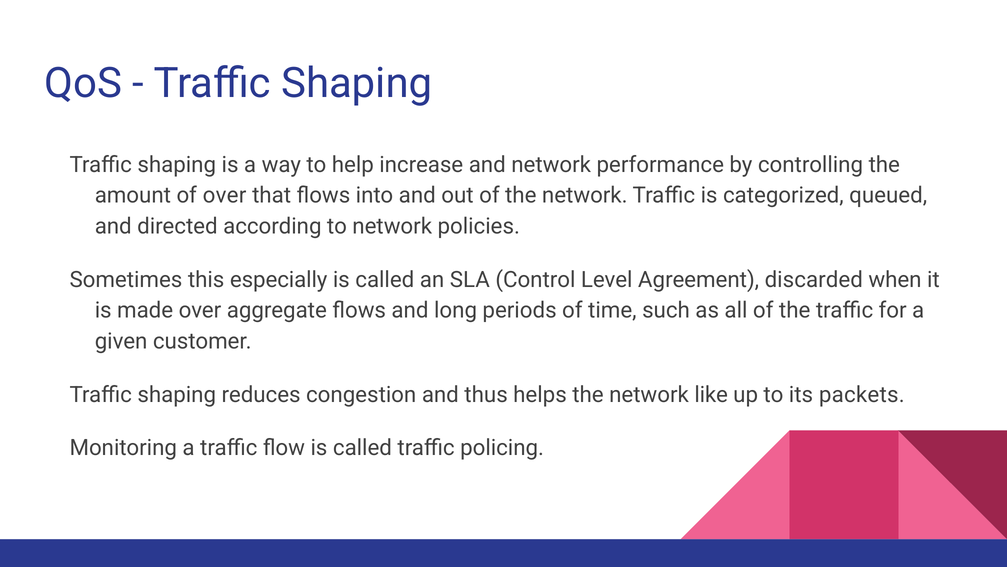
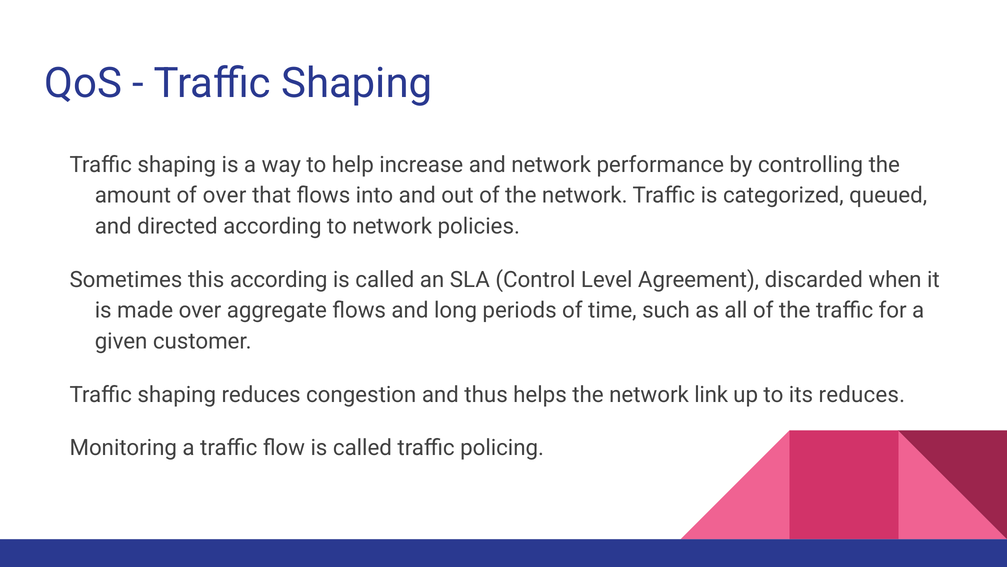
this especially: especially -> according (279, 279)
like: like -> link (711, 394)
its packets: packets -> reduces (862, 394)
